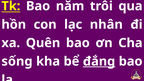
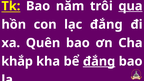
qua underline: none -> present (130, 6)
lạc nhân: nhân -> đắng (106, 24)
sống: sống -> khắp (17, 61)
